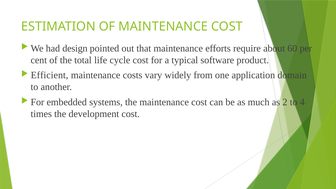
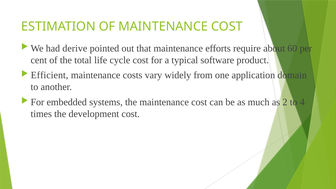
design: design -> derive (75, 48)
